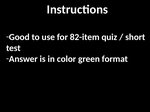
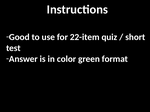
82-item: 82-item -> 22-item (85, 37)
